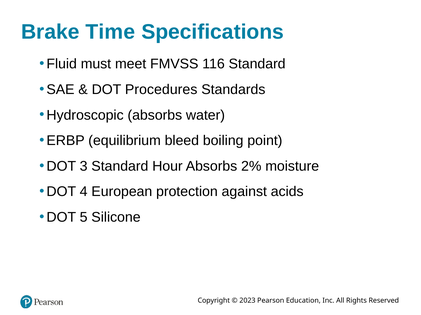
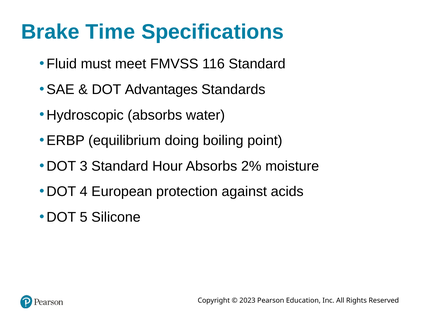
Procedures: Procedures -> Advantages (161, 90)
bleed: bleed -> doing (182, 141)
